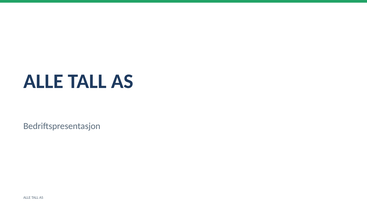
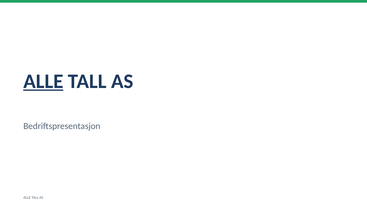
ALLE underline: none -> present (43, 81)
